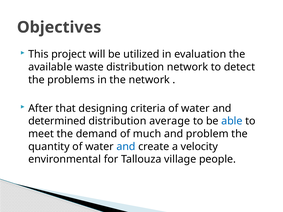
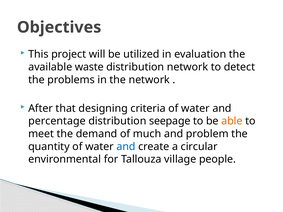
determined: determined -> percentage (57, 121)
average: average -> seepage (170, 121)
able colour: blue -> orange (232, 121)
velocity: velocity -> circular (199, 147)
